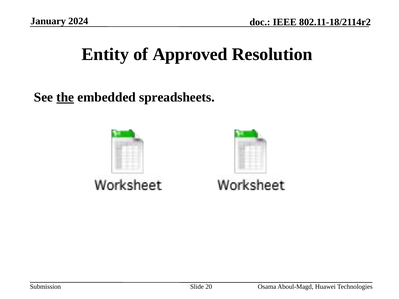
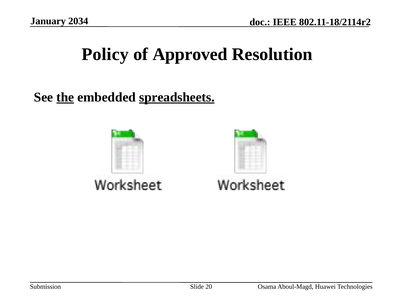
2024: 2024 -> 2034 (78, 21)
Entity: Entity -> Policy (105, 54)
spreadsheets underline: none -> present (177, 97)
